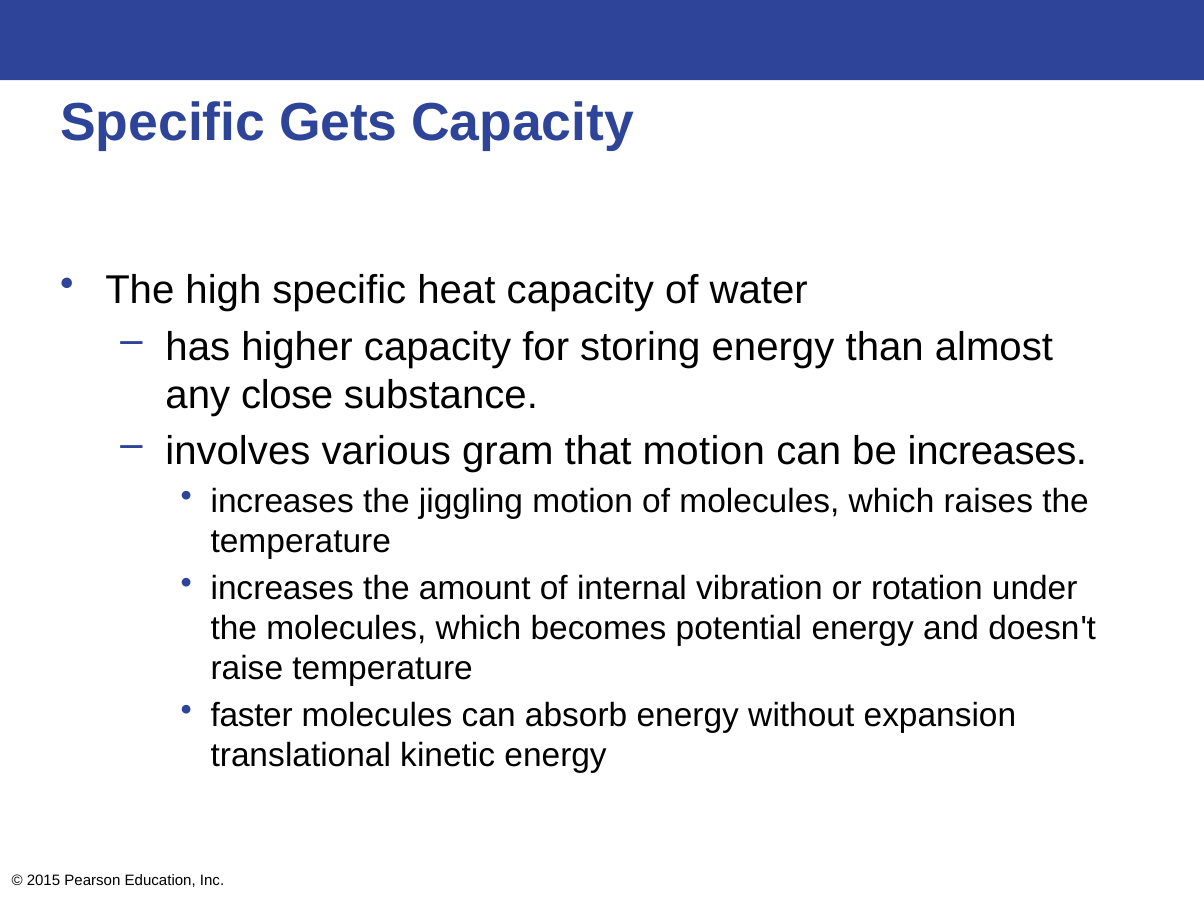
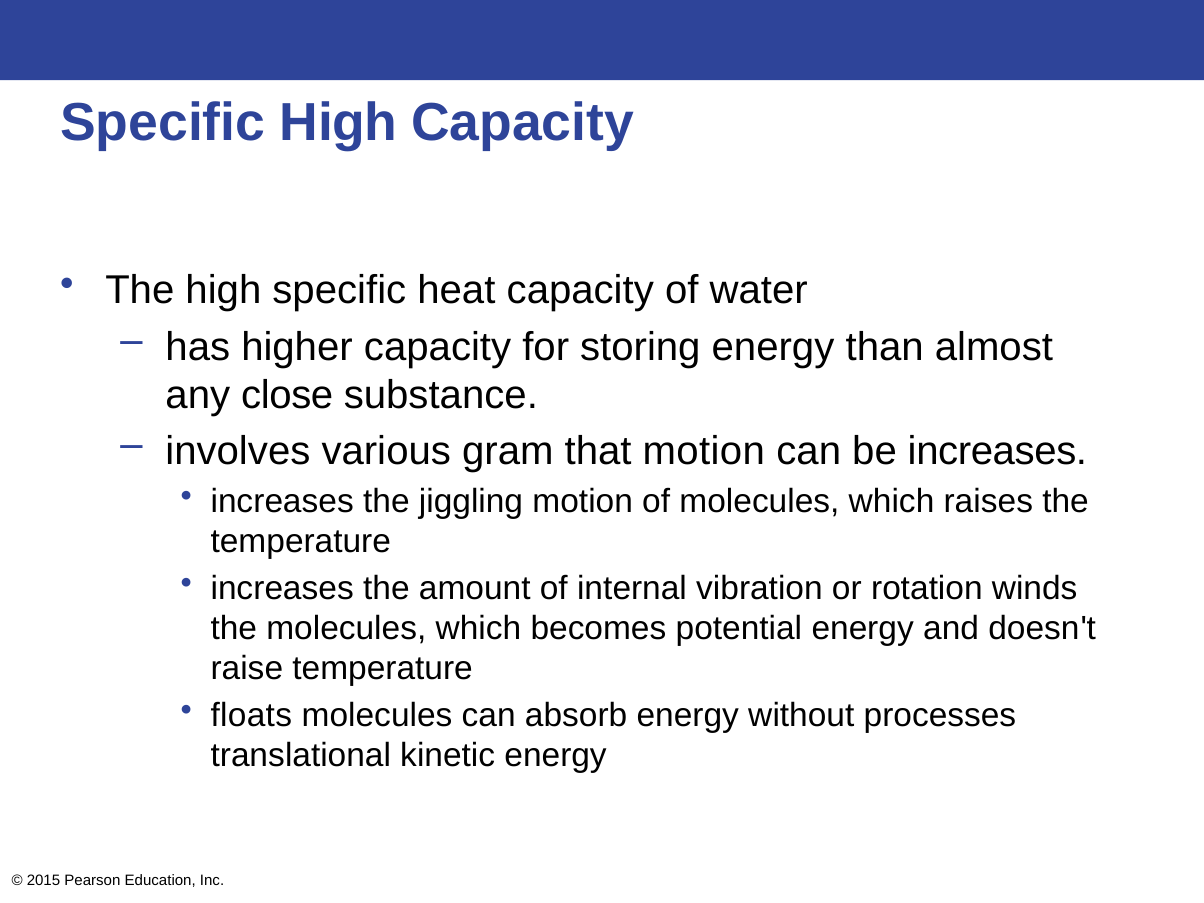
Specific Gets: Gets -> High (338, 123)
under: under -> winds (1035, 588)
faster: faster -> floats (251, 716)
expansion: expansion -> processes (940, 716)
